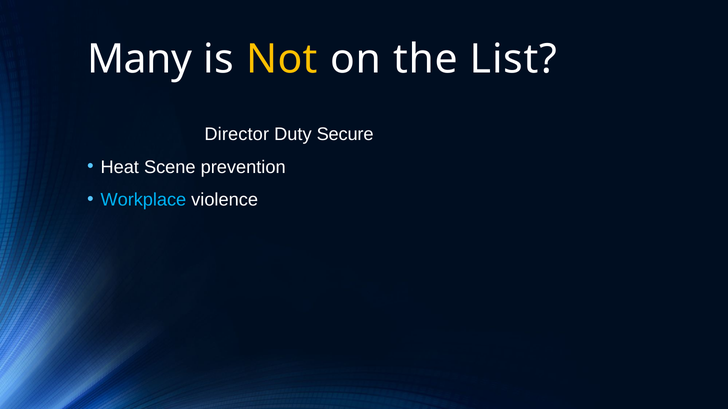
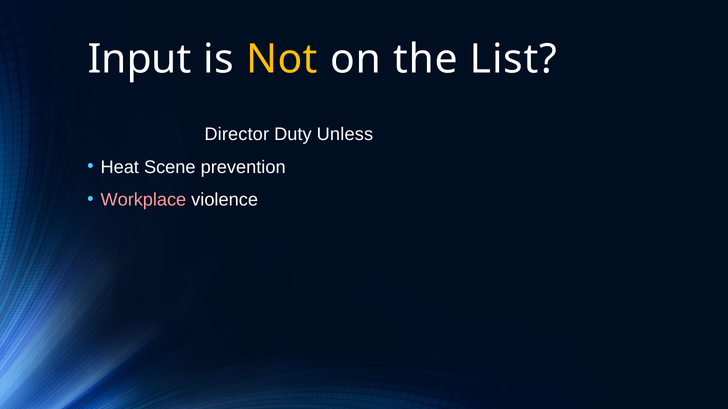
Many: Many -> Input (140, 59)
Secure: Secure -> Unless (345, 134)
Workplace colour: light blue -> pink (143, 200)
